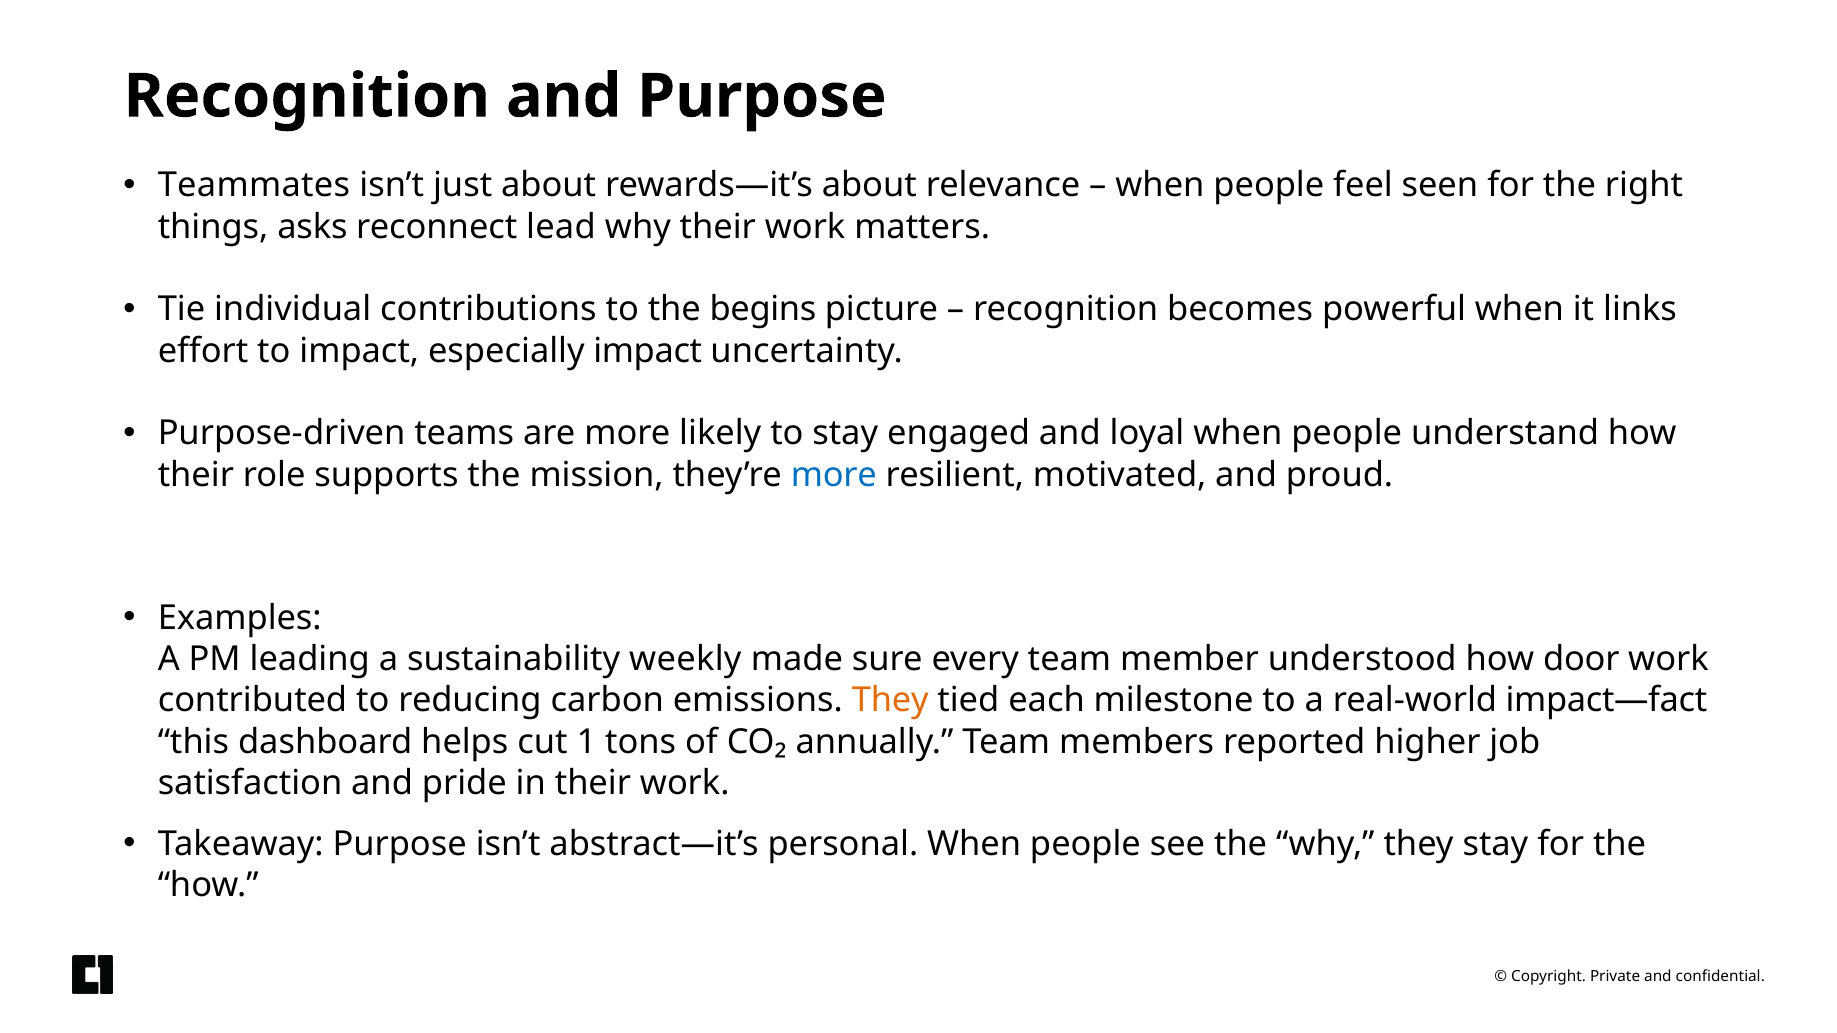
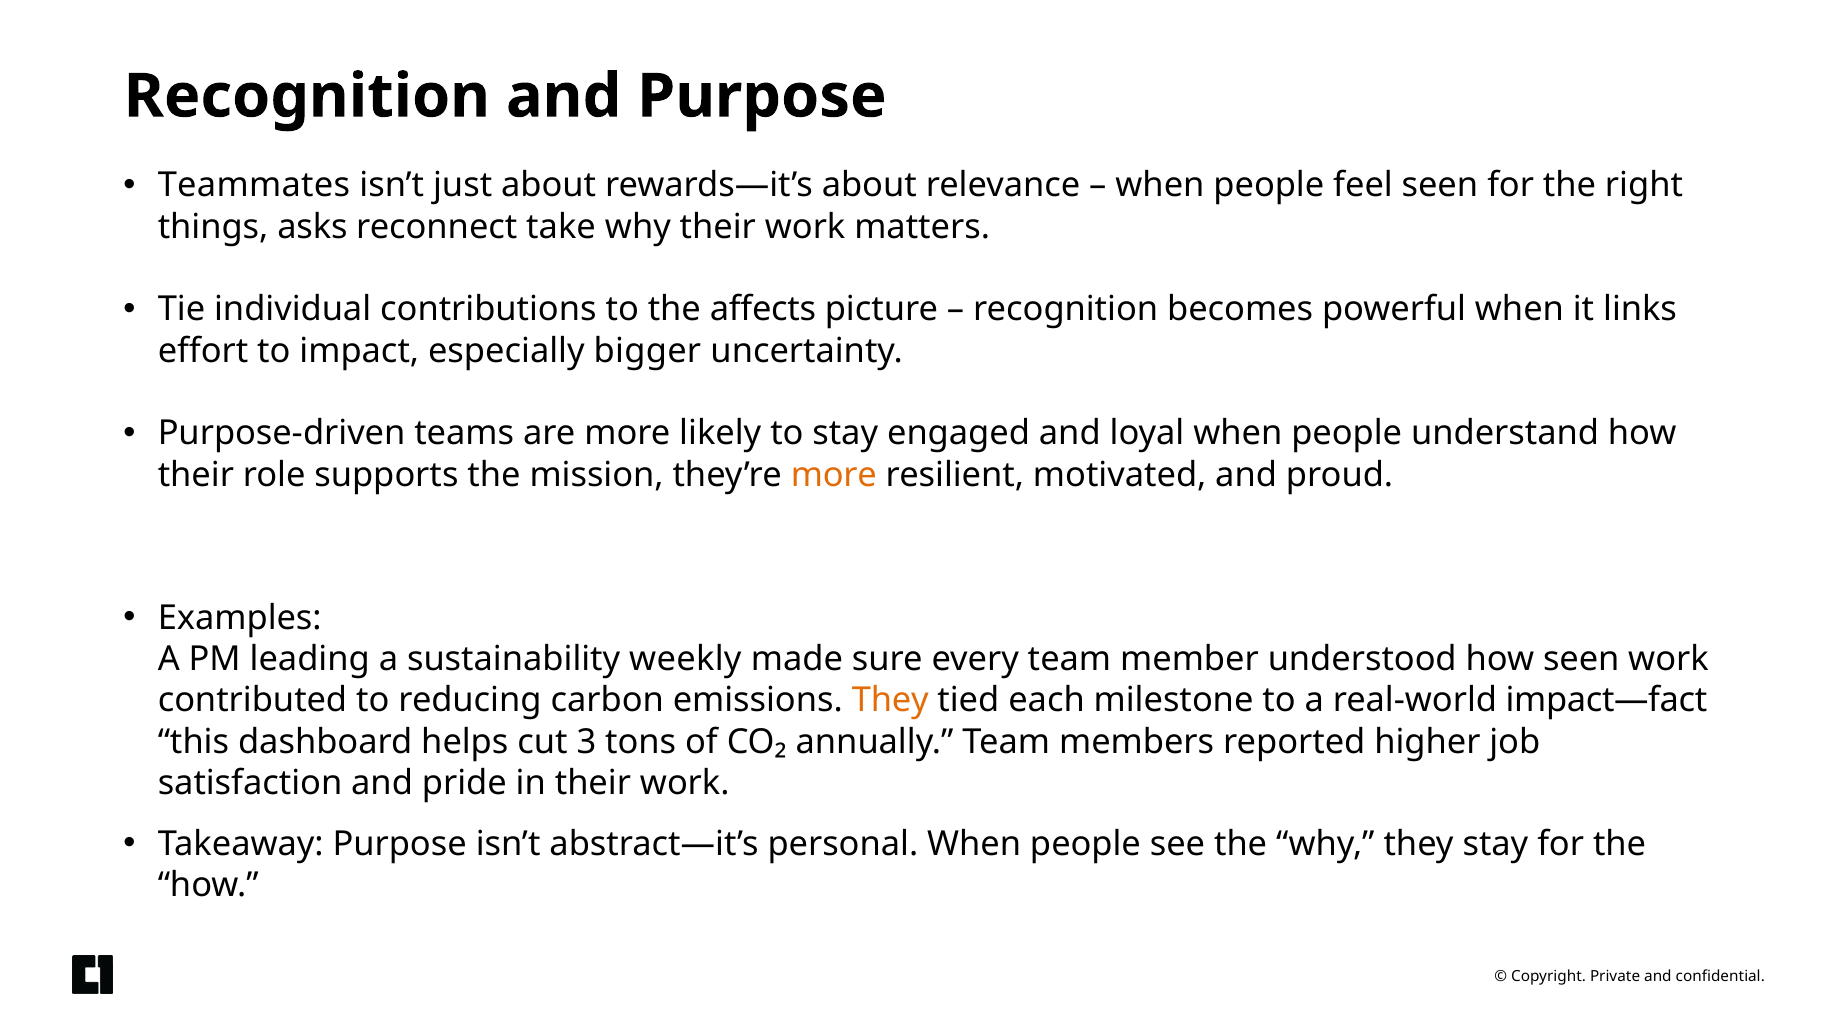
lead: lead -> take (561, 227)
begins: begins -> affects (763, 310)
especially impact: impact -> bigger (647, 351)
more colour: blue -> orange (834, 475)
how door: door -> seen (1581, 659)
1: 1 -> 3 (586, 742)
